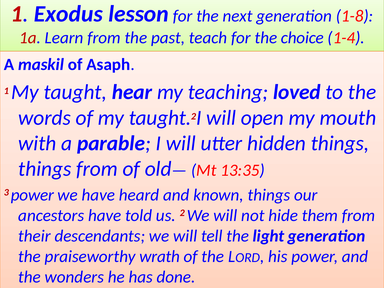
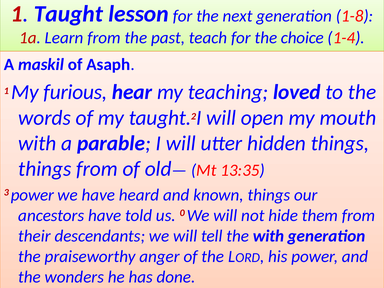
1 Exodus: Exodus -> Taught (68, 14)
1 My taught: taught -> furious (75, 92)
us 2: 2 -> 0 (182, 213)
the light: light -> with (269, 236)
wrath: wrath -> anger (160, 257)
